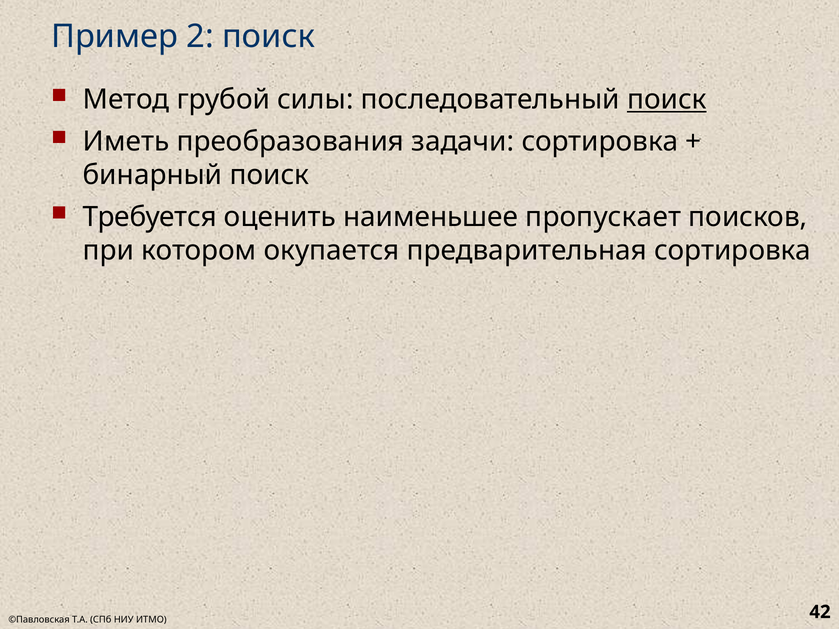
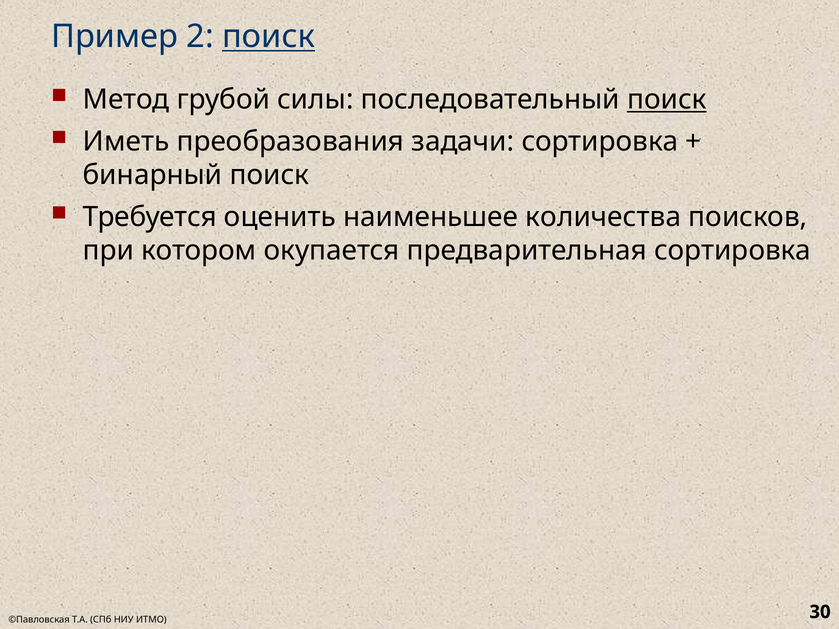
поиск underline: none -> present (269, 37)
пропускает: пропускает -> количества (603, 217)
42: 42 -> 30 (820, 612)
